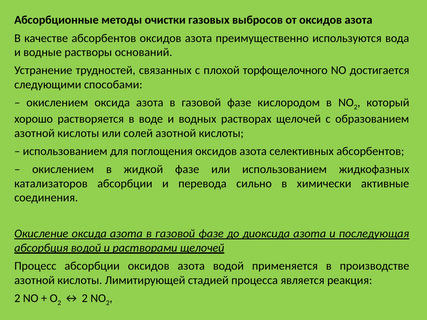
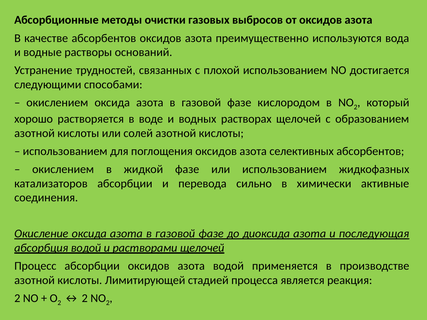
плохой торфощелочного: торфощелочного -> использованием (285, 70)
